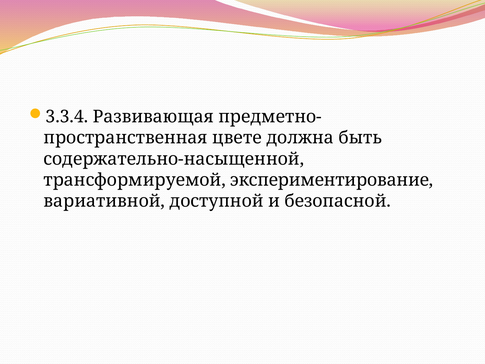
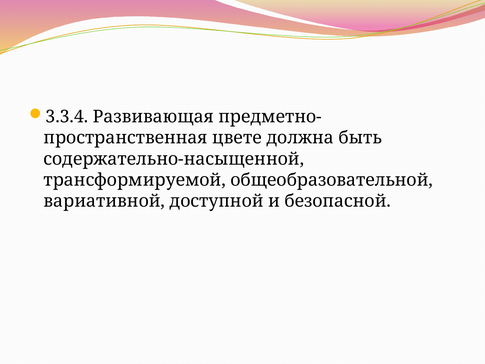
экспериментирование: экспериментирование -> общеобразовательной (332, 180)
